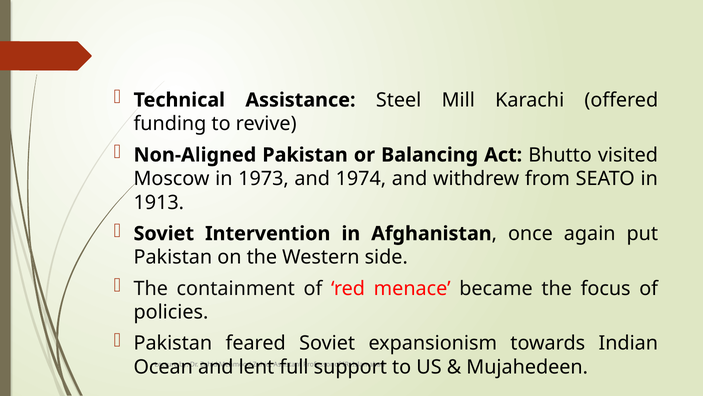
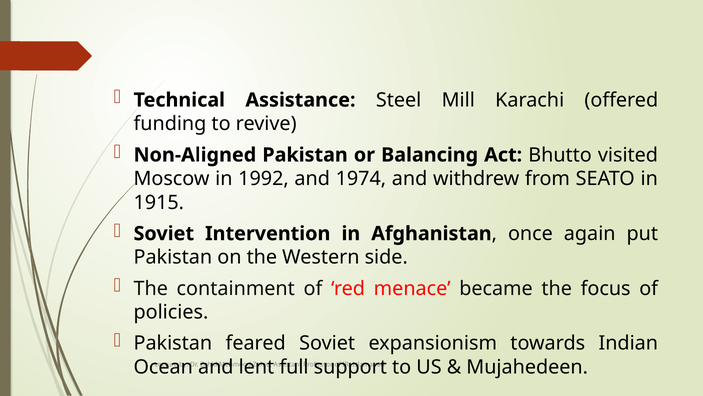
1973: 1973 -> 1992 (263, 179)
1913: 1913 -> 1915 (159, 202)
